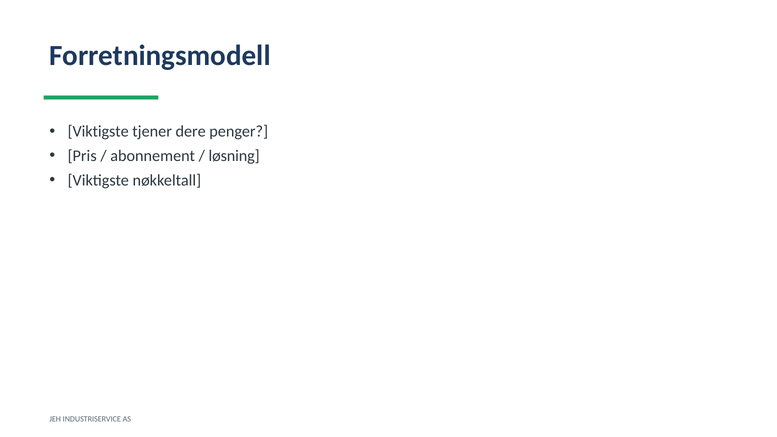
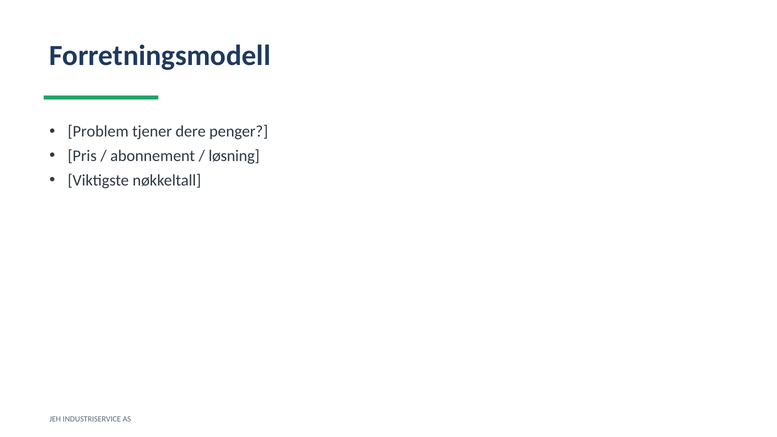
Viktigste: Viktigste -> Problem (98, 132)
